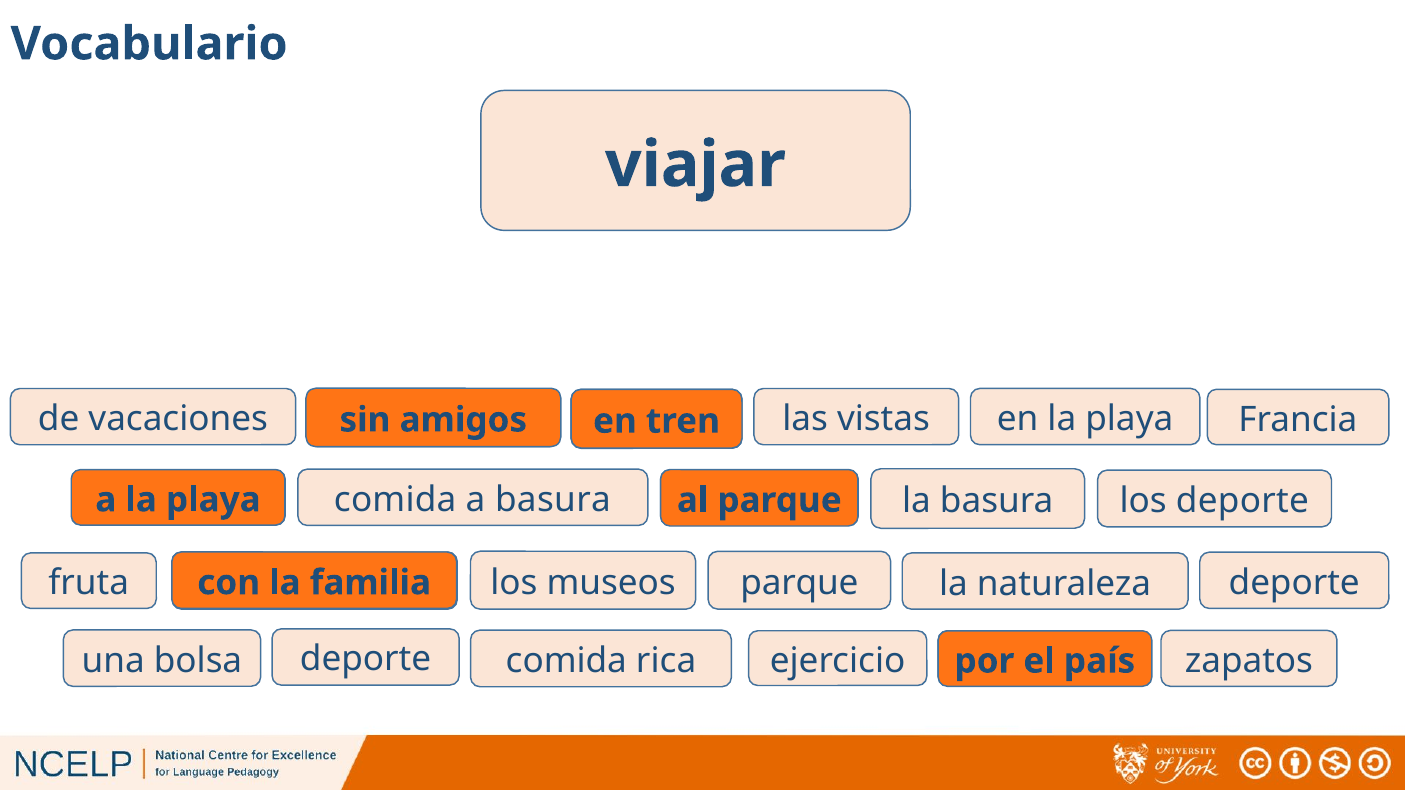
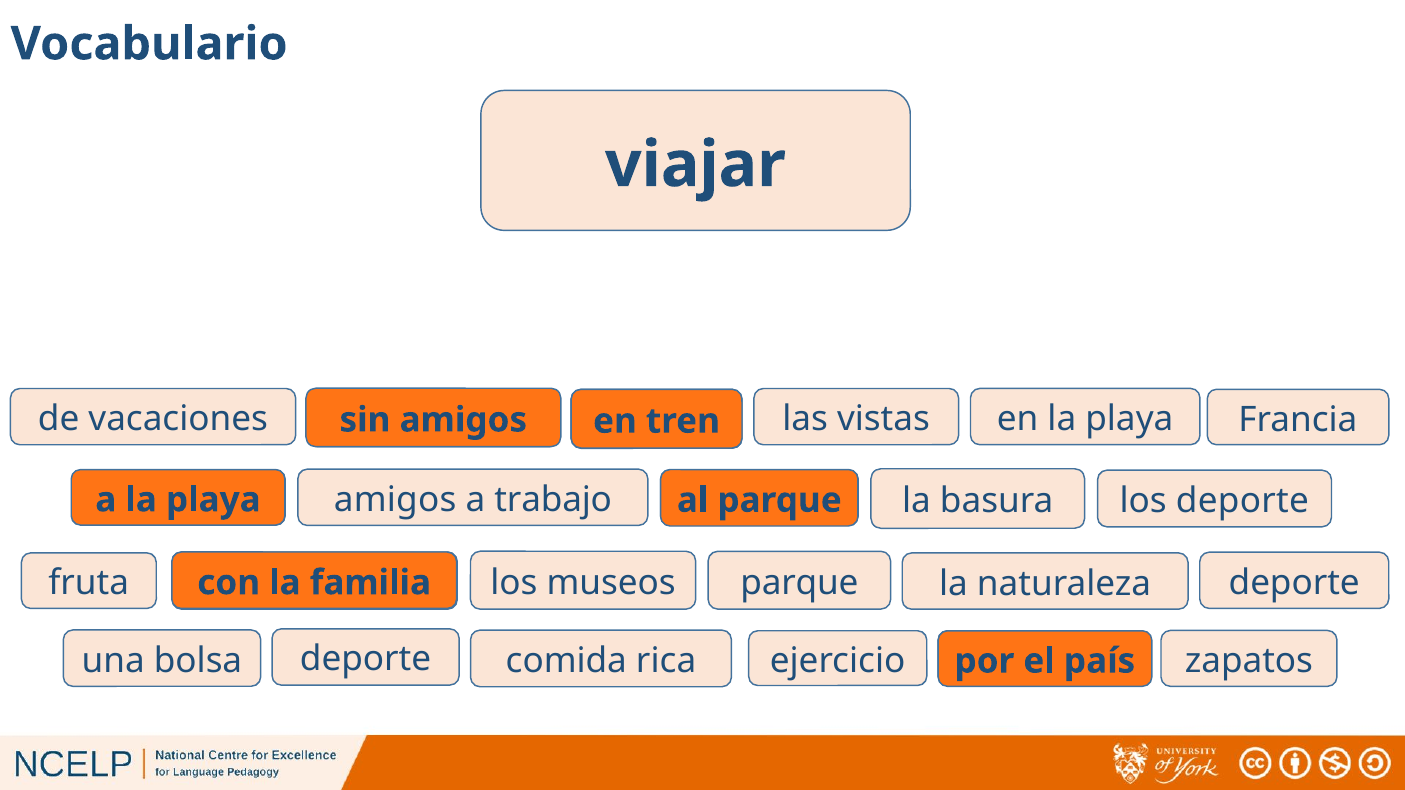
comida: comida -> amigos (395, 500)
a basura: basura -> trabajo (553, 500)
